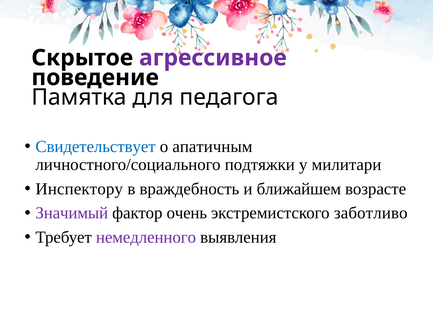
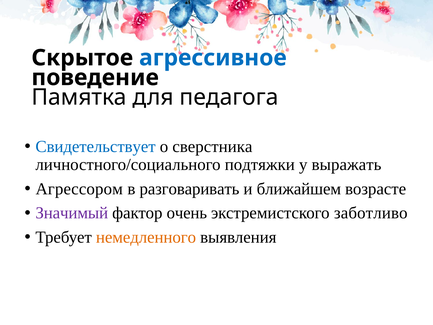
агрессивное colour: purple -> blue (213, 58)
апатичным: апатичным -> сверстника (212, 146)
милитари: милитари -> выражать (347, 165)
Инспектору: Инспектору -> Агрессором (79, 189)
враждебность: враждебность -> разговаривать (189, 189)
немедленного colour: purple -> orange (146, 237)
